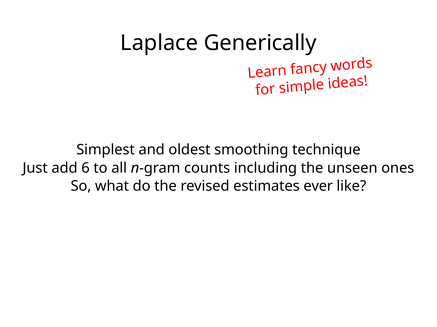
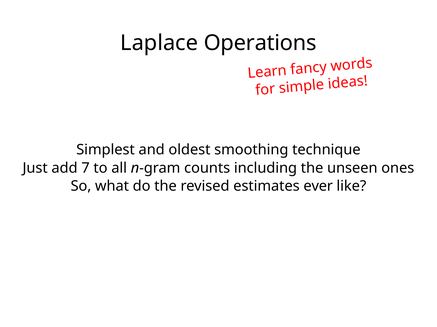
Generically: Generically -> Operations (260, 43)
6: 6 -> 7 (86, 168)
